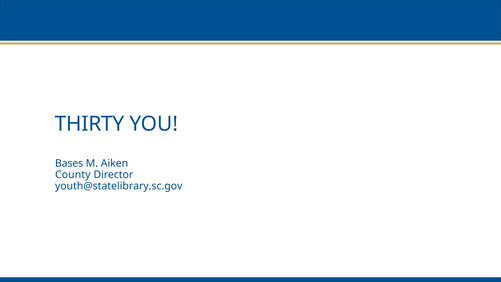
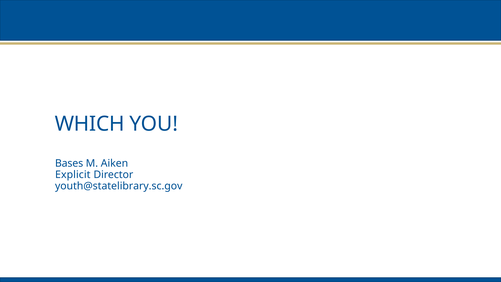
THIRTY: THIRTY -> WHICH (90, 124)
County: County -> Explicit (73, 175)
